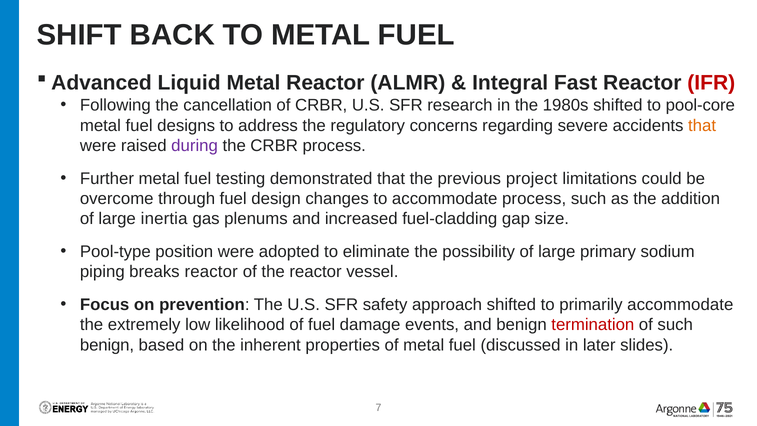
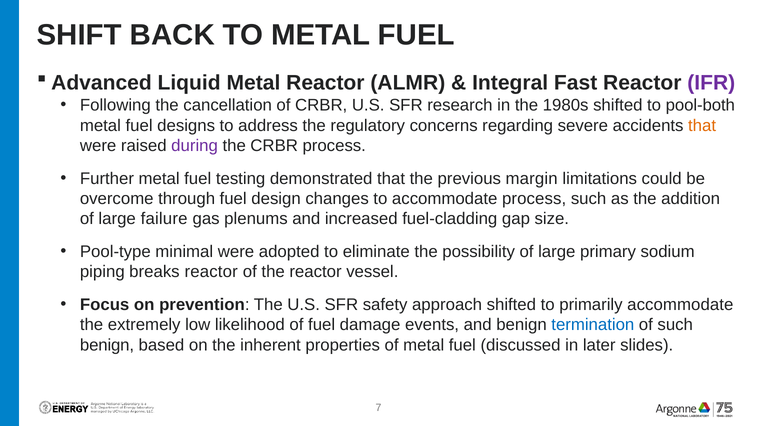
IFR colour: red -> purple (711, 83)
pool-core: pool-core -> pool-both (700, 105)
project: project -> margin (532, 178)
inertia: inertia -> failure (164, 219)
position: position -> minimal (184, 252)
termination colour: red -> blue (593, 325)
